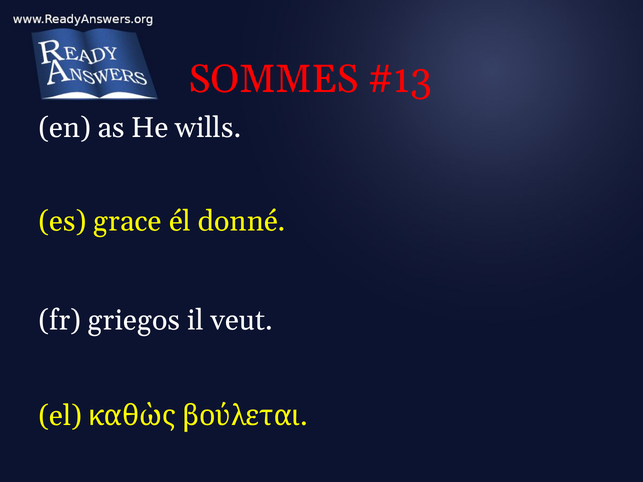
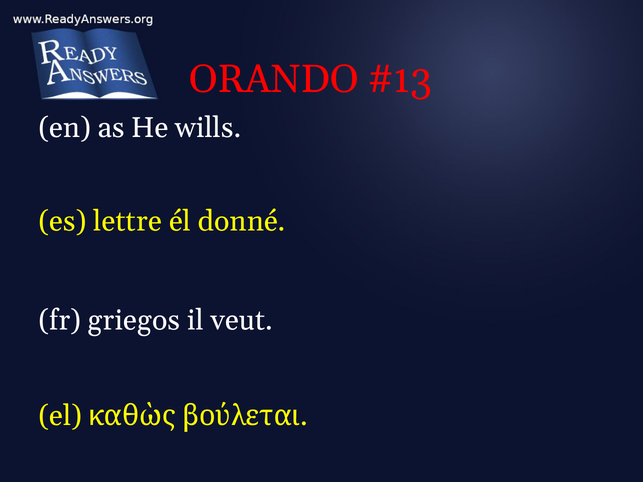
SOMMES: SOMMES -> ORANDO (274, 79)
grace: grace -> lettre (128, 221)
